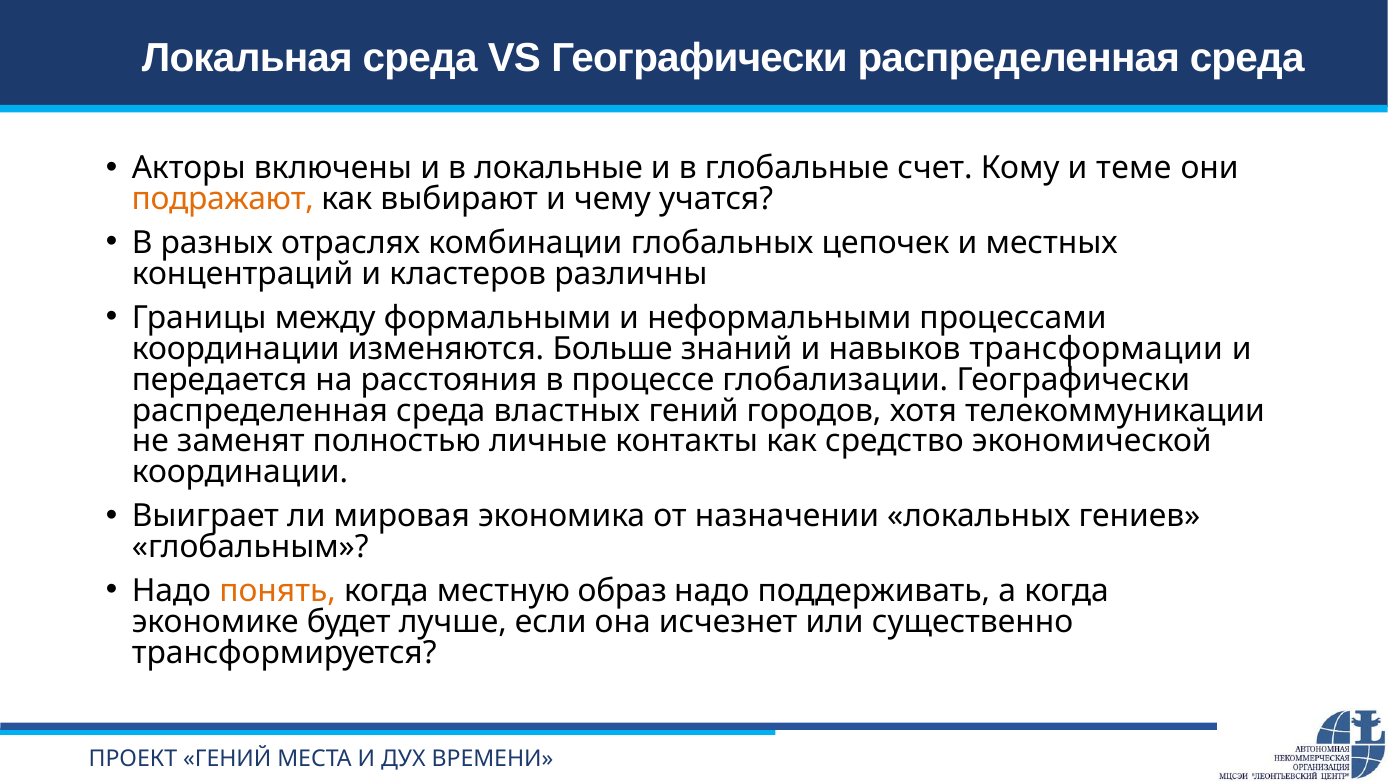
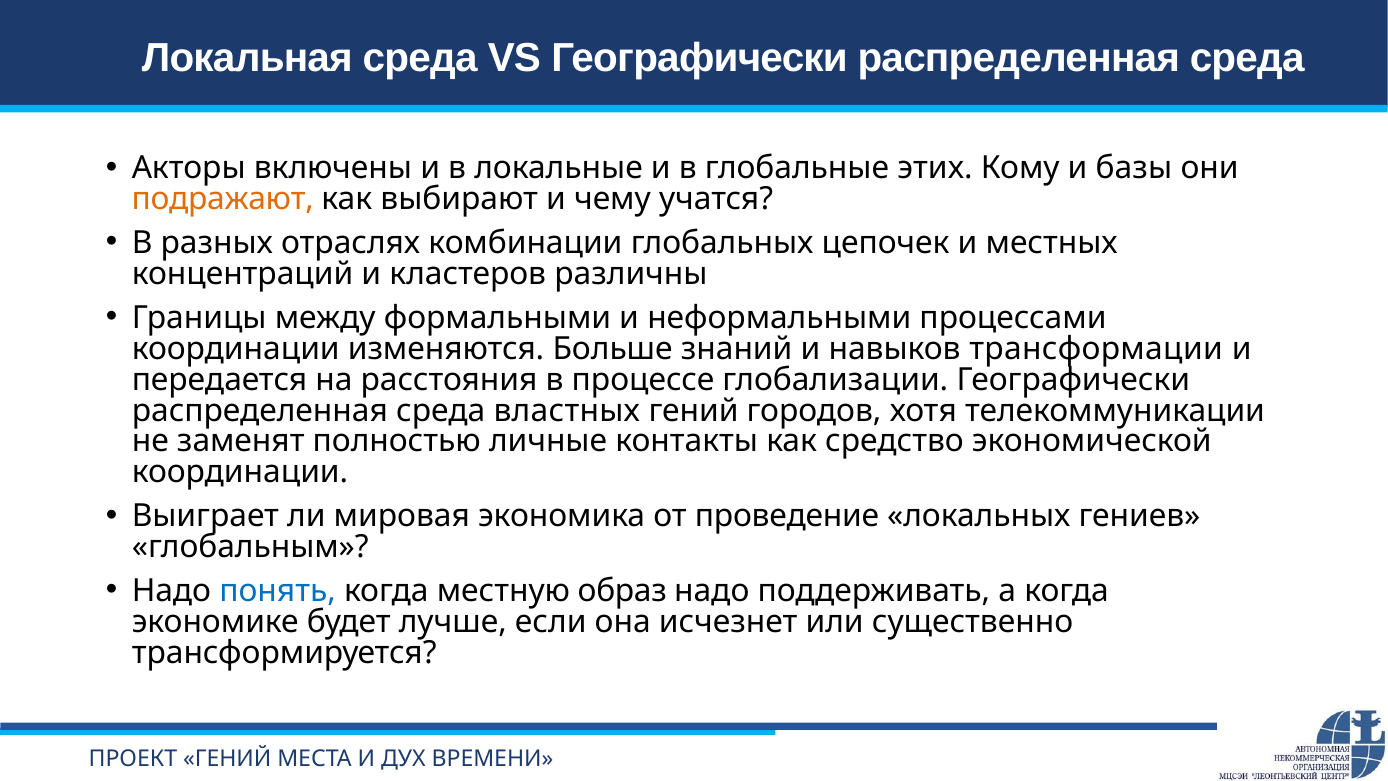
счет: счет -> этих (935, 168)
теме: теме -> базы (1134, 168)
назначении: назначении -> проведение (787, 516)
понять colour: orange -> blue (278, 591)
